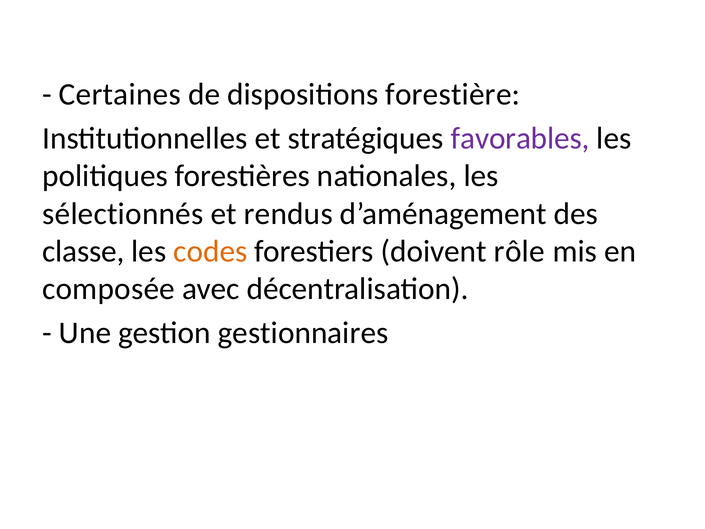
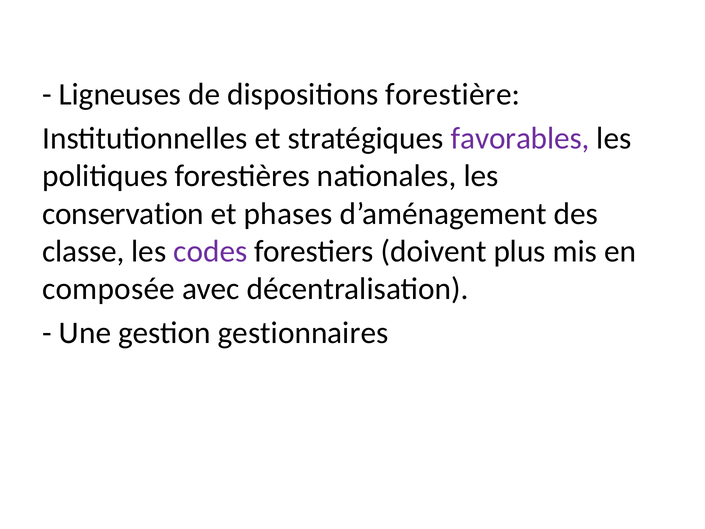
Certaines: Certaines -> Ligneuses (120, 95)
sélectionnés: sélectionnés -> conservation (123, 214)
rendus: rendus -> phases (288, 214)
codes colour: orange -> purple (210, 251)
rôle: rôle -> plus (520, 251)
